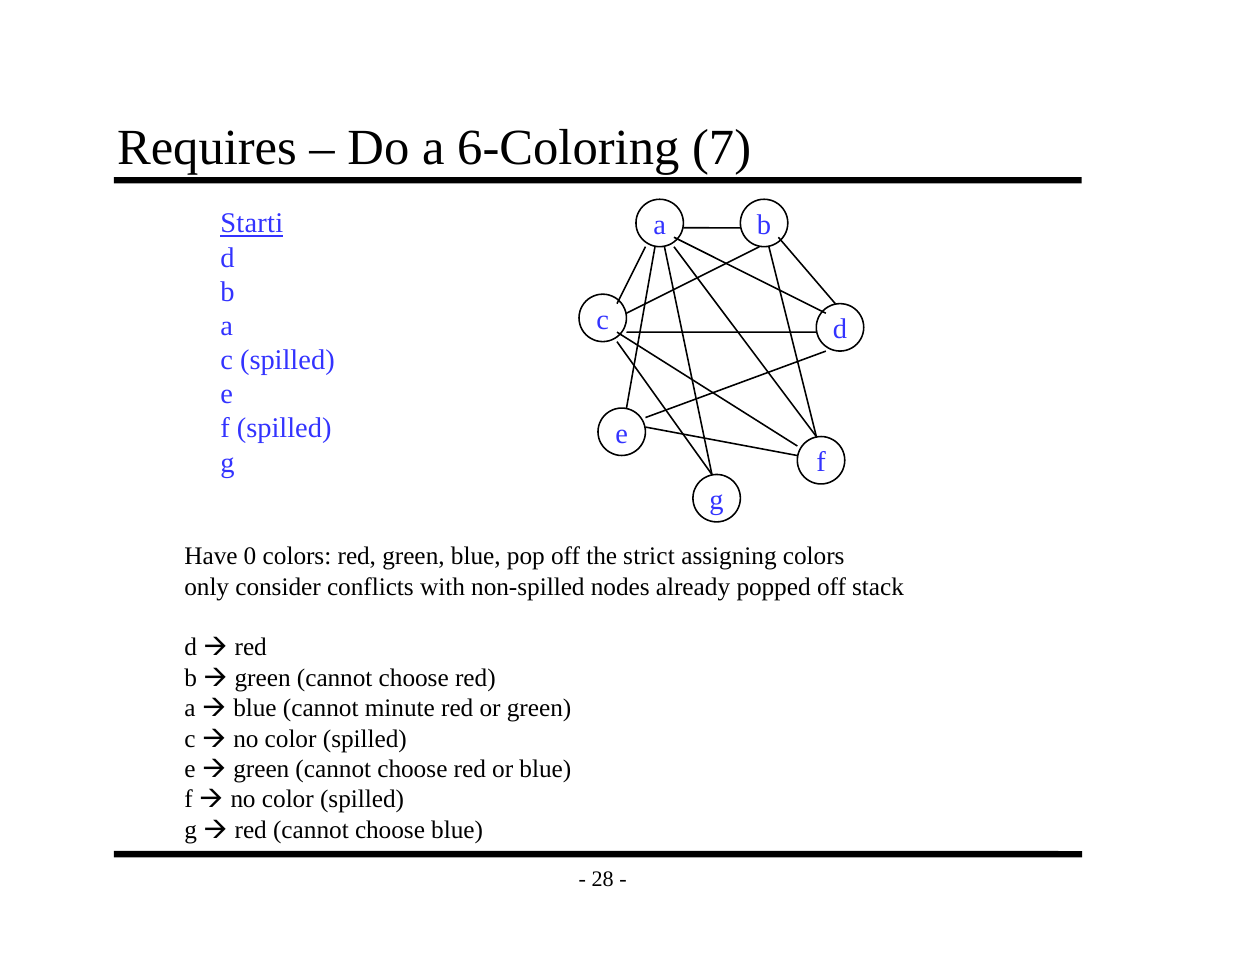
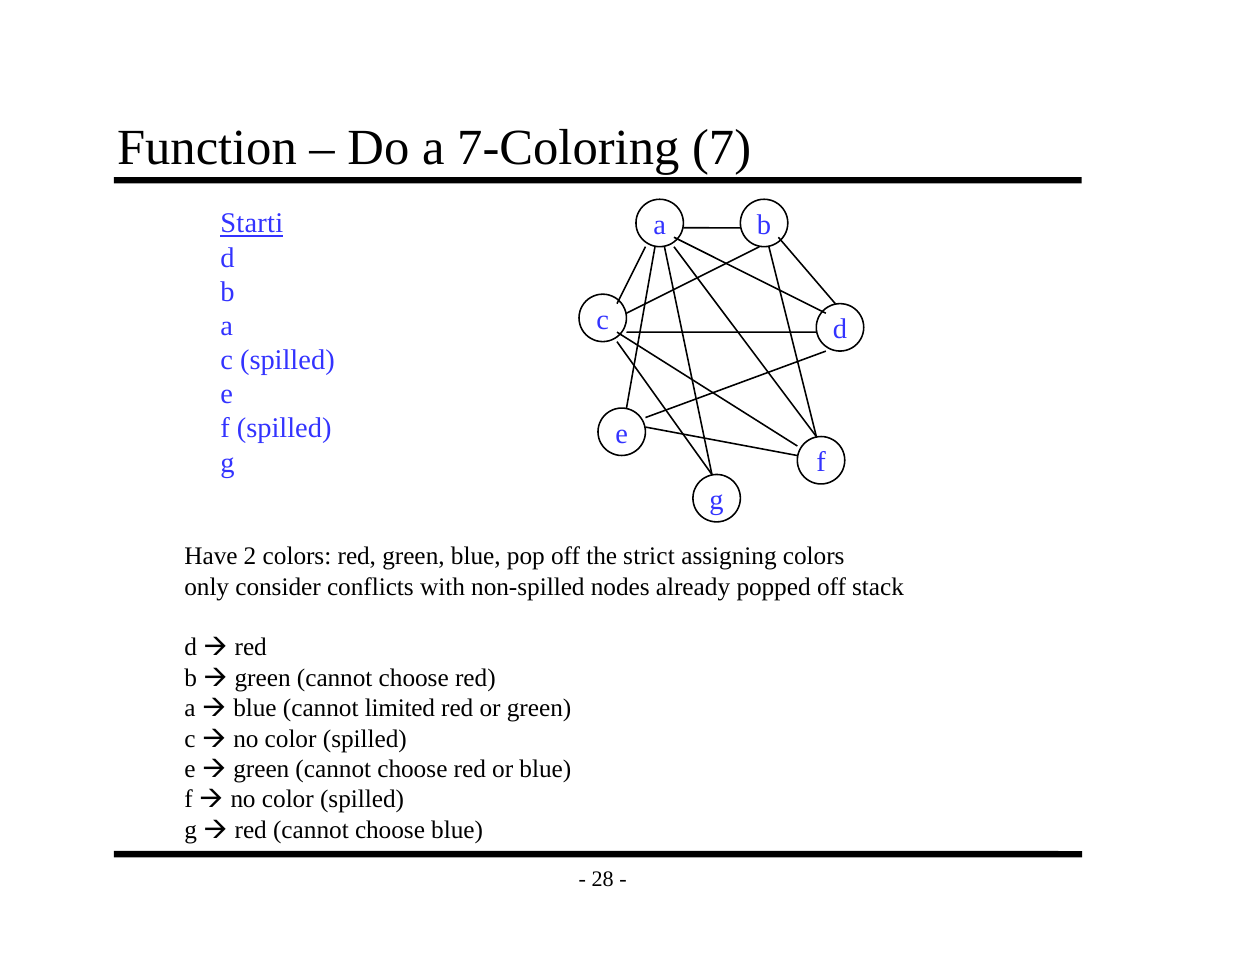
Requires: Requires -> Function (207, 148)
6-Coloring: 6-Coloring -> 7-Coloring (568, 148)
0: 0 -> 2 (250, 557)
minute: minute -> limited (400, 708)
